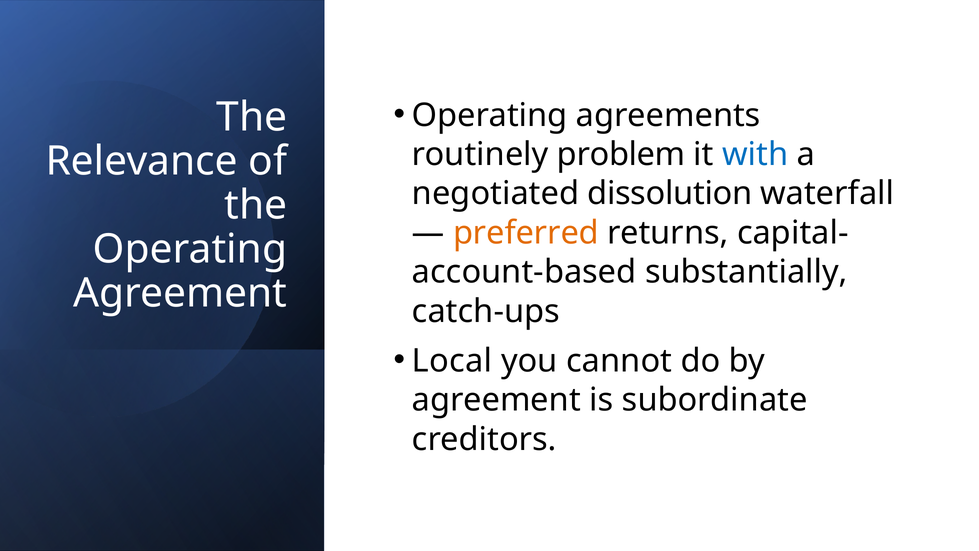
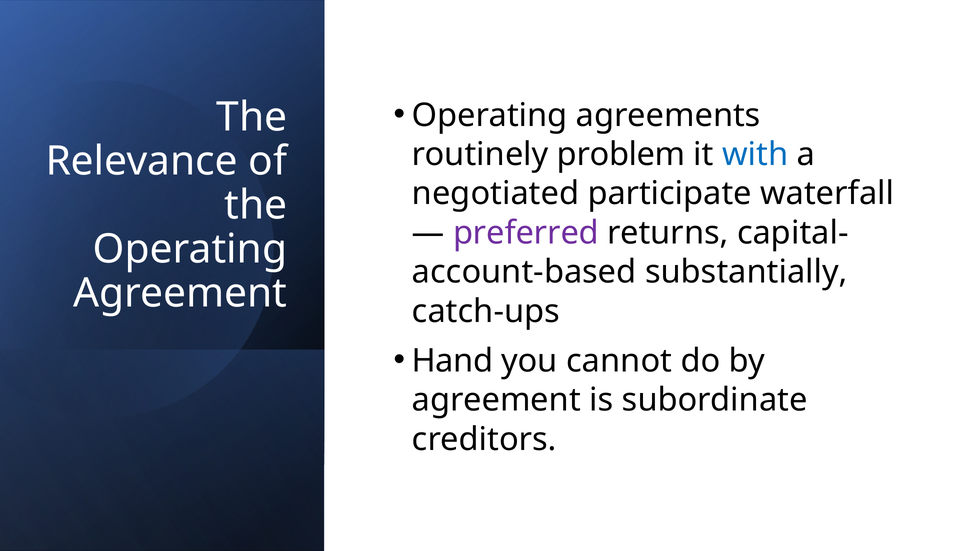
dissolution: dissolution -> participate (670, 194)
preferred colour: orange -> purple (526, 233)
Local: Local -> Hand (452, 361)
